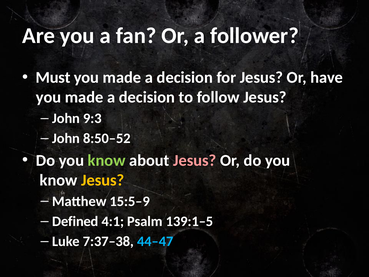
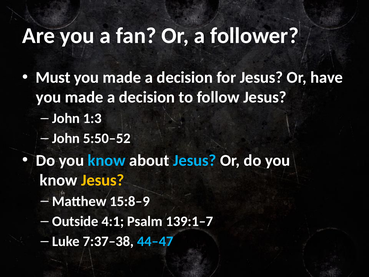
9:3: 9:3 -> 1:3 (92, 118)
8:50–52: 8:50–52 -> 5:50–52 (107, 138)
know colour: light green -> light blue (107, 160)
Jesus colour: pink -> light blue (195, 160)
15:5–9: 15:5–9 -> 15:8–9 (130, 201)
Defined: Defined -> Outside (75, 221)
139:1–5: 139:1–5 -> 139:1–7 (190, 221)
